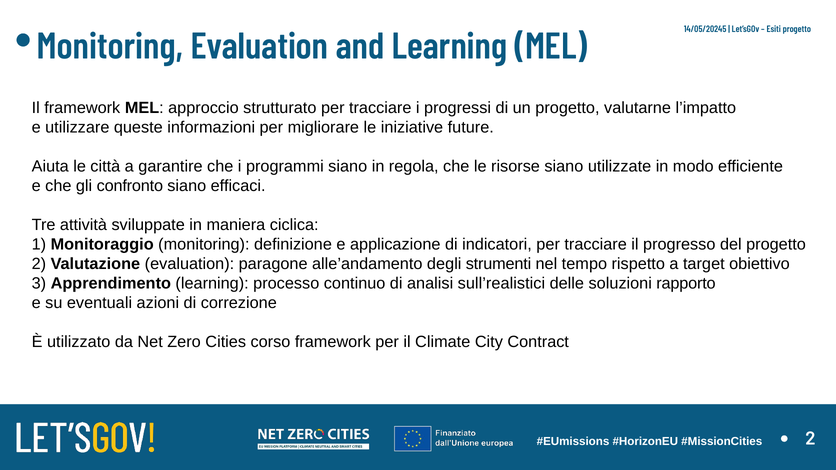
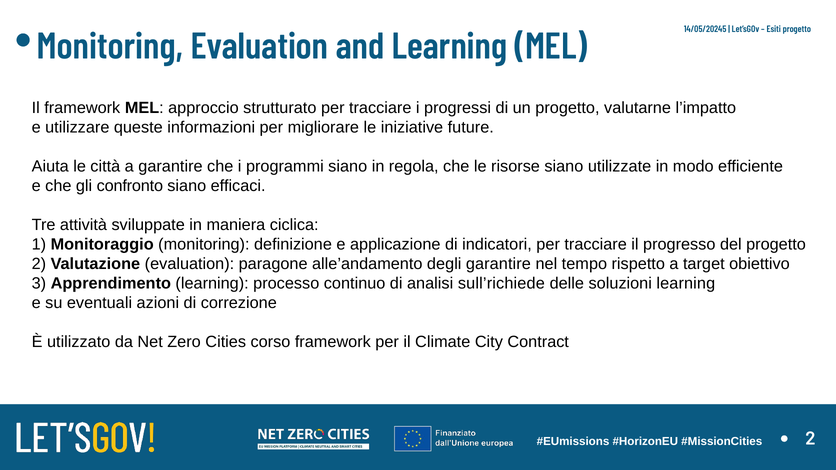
degli strumenti: strumenti -> garantire (498, 264)
sull’realistici: sull’realistici -> sull’richiede (501, 283)
soluzioni rapporto: rapporto -> learning (686, 283)
